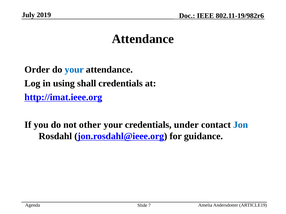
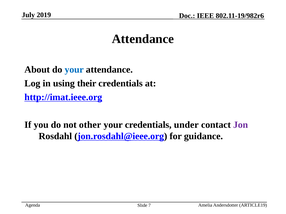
Order: Order -> About (37, 70)
shall: shall -> their (87, 84)
Jon colour: blue -> purple (241, 125)
